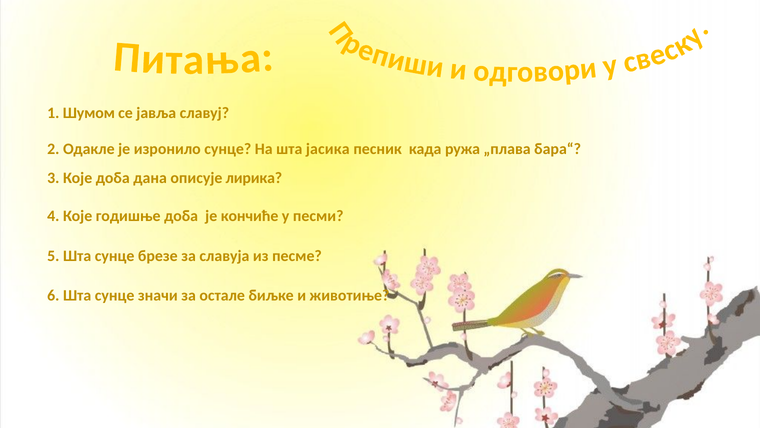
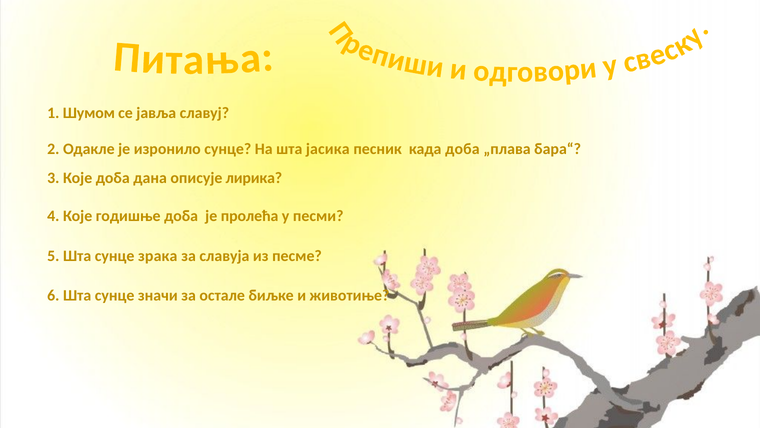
када ружа: ружа -> доба (462, 149)
кончиће: кончиће -> пролећа (250, 216)
брезе: брезе -> зрака (158, 256)
